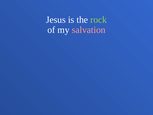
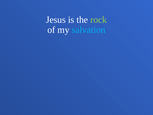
salvation colour: pink -> light blue (89, 30)
